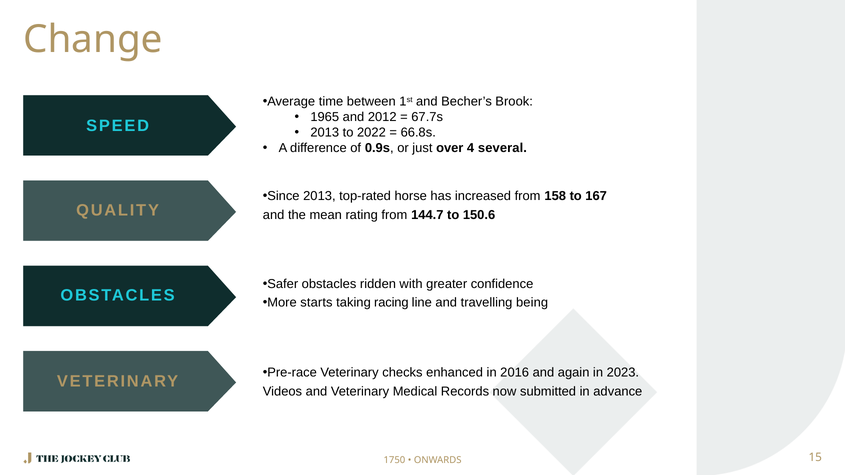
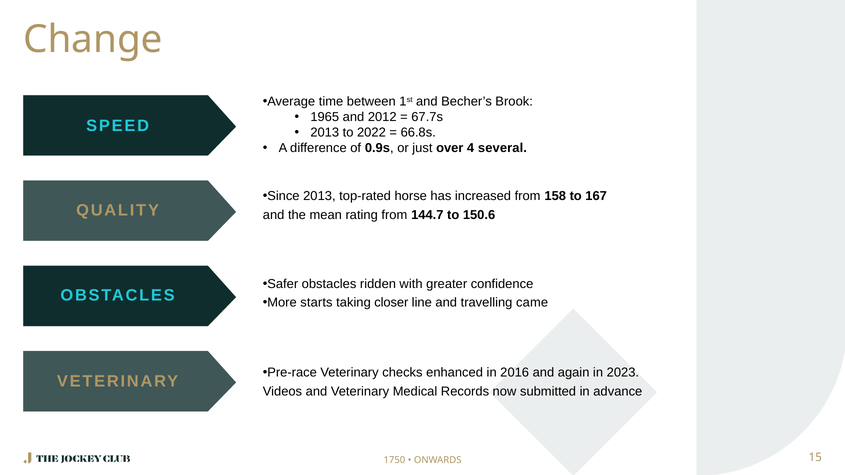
racing: racing -> closer (391, 303)
being: being -> came (532, 303)
